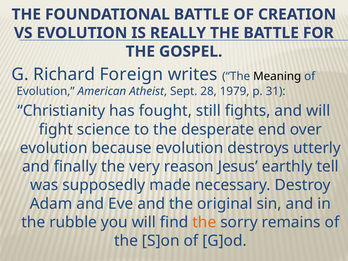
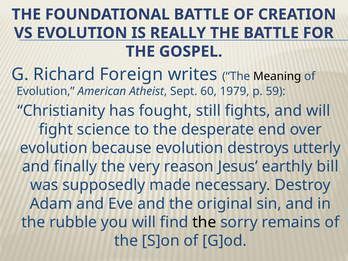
28: 28 -> 60 (209, 91)
31: 31 -> 59 (276, 91)
tell: tell -> bill (328, 167)
the colour: orange -> black (204, 222)
